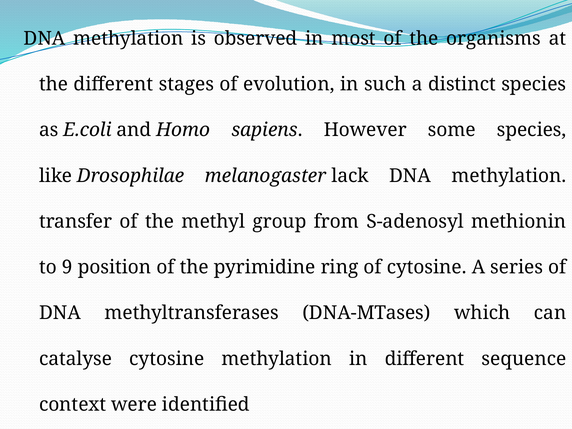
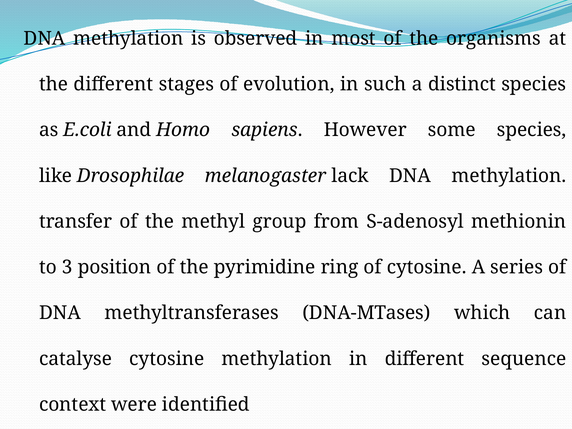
9: 9 -> 3 (67, 267)
